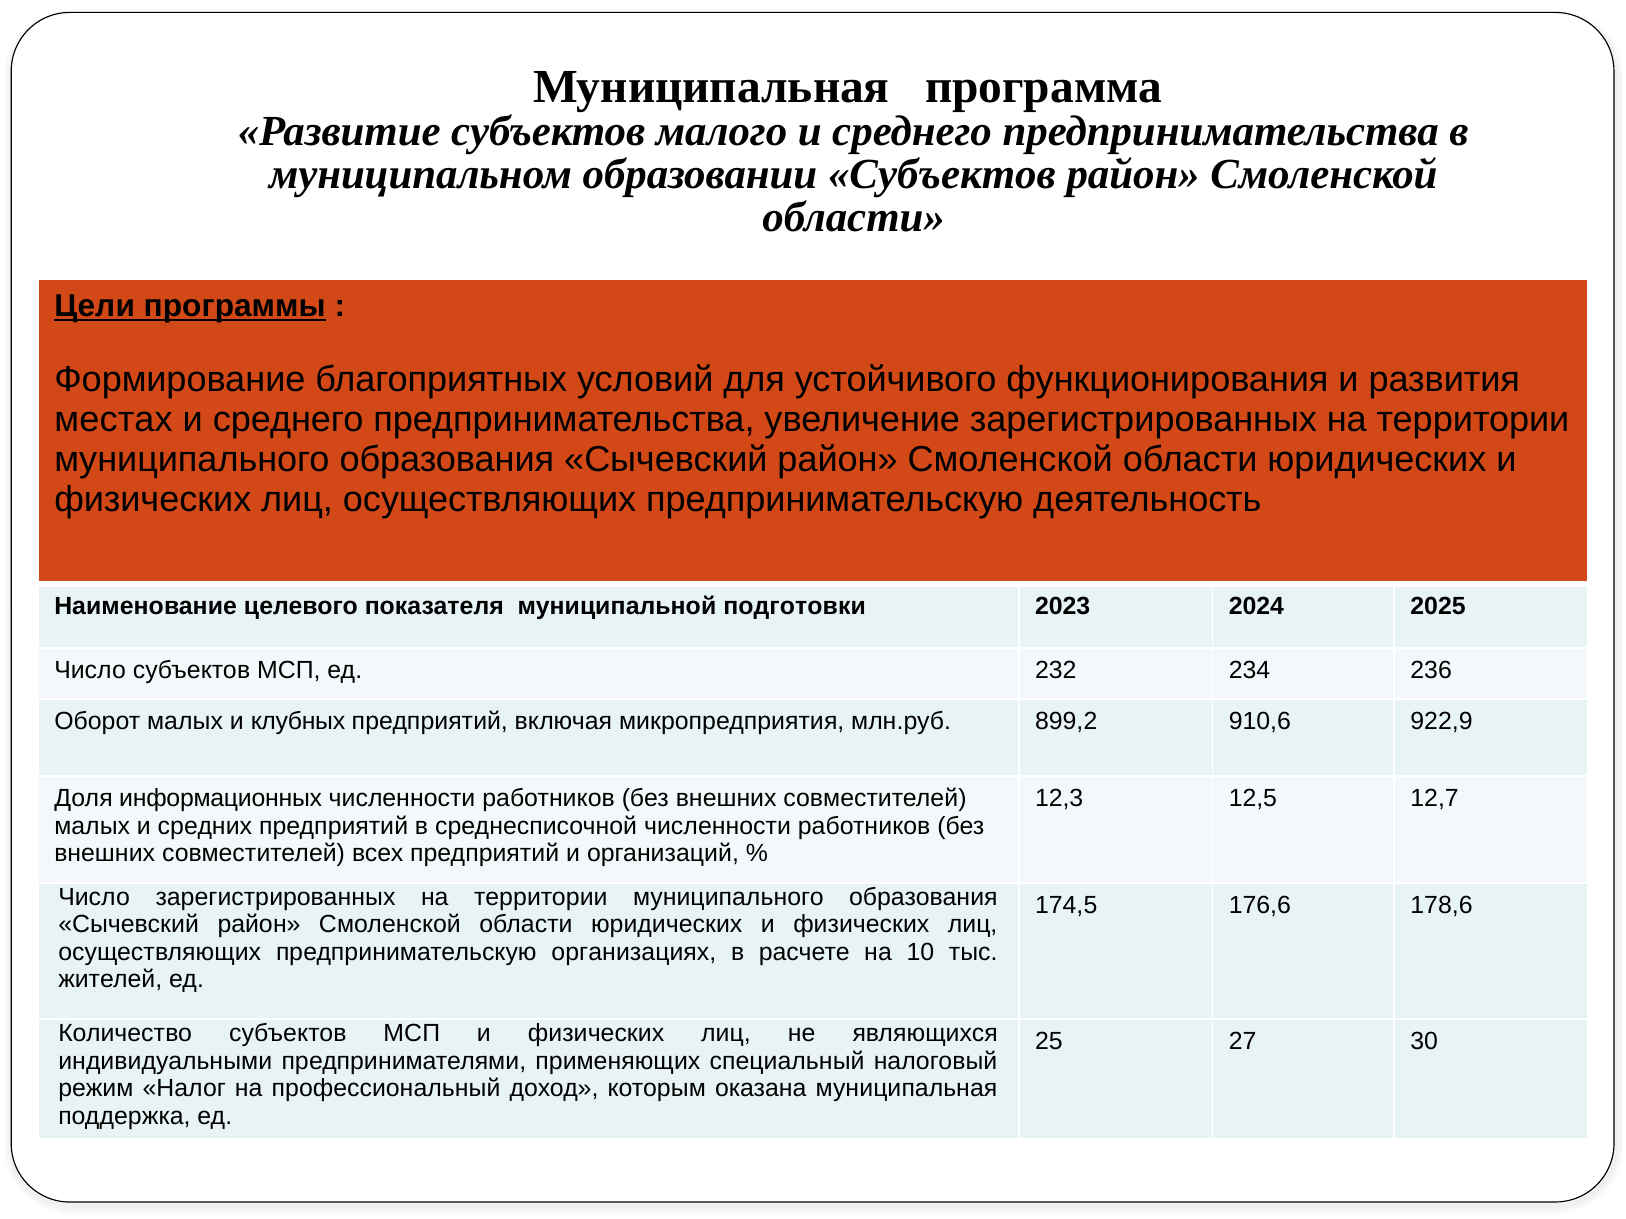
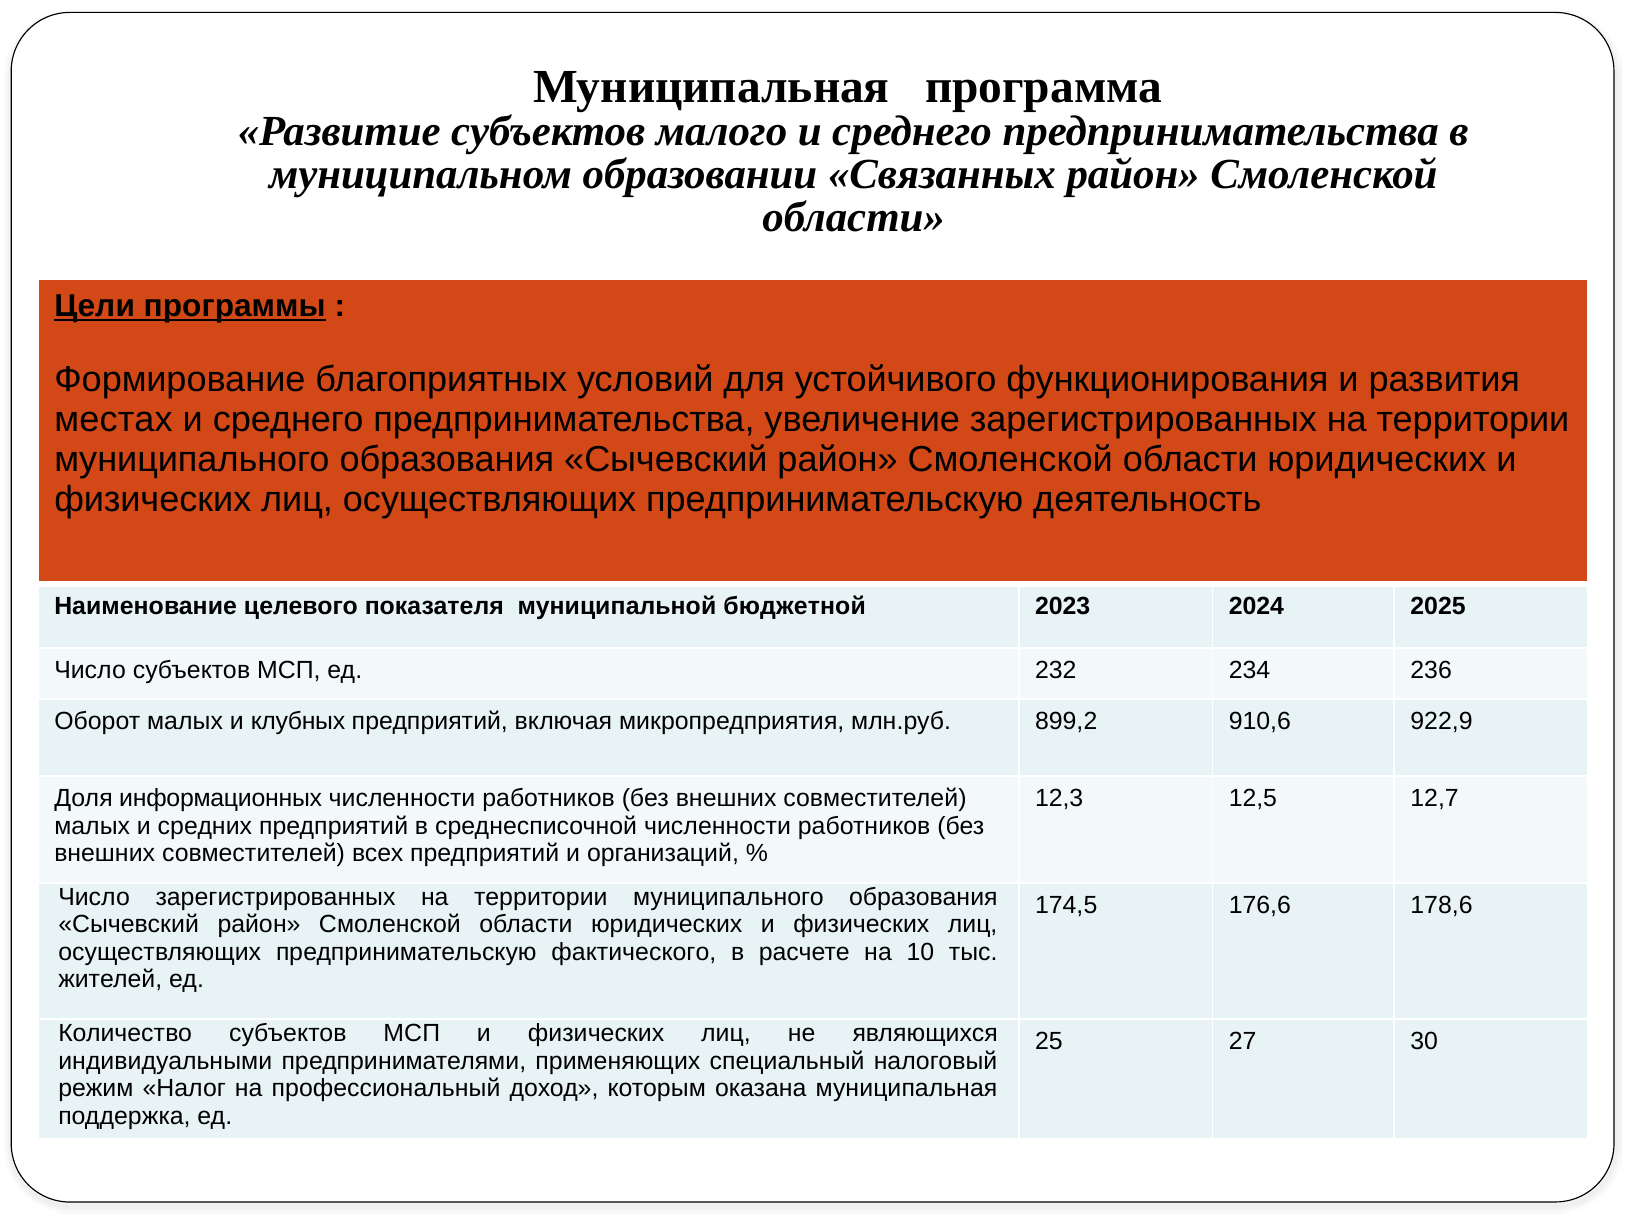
образовании Субъектов: Субъектов -> Связанных (942, 174)
подготовки: подготовки -> бюджетной (795, 607)
организациях: организациях -> фактического (634, 953)
